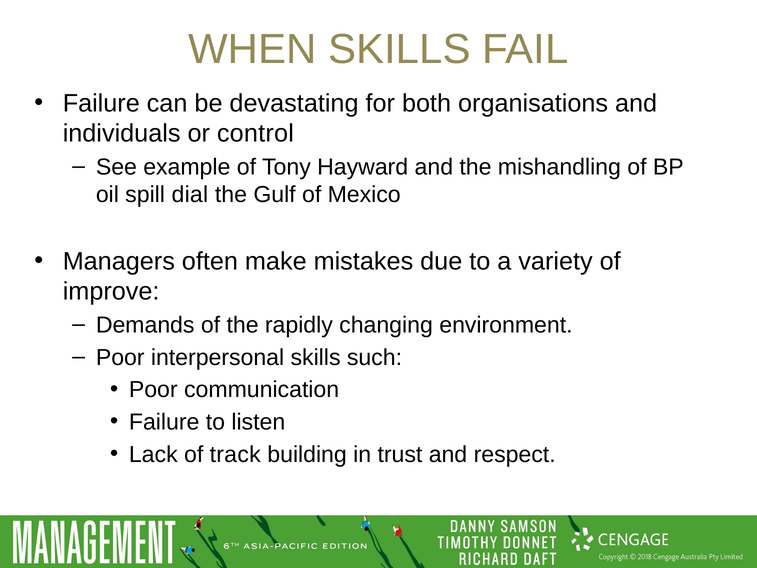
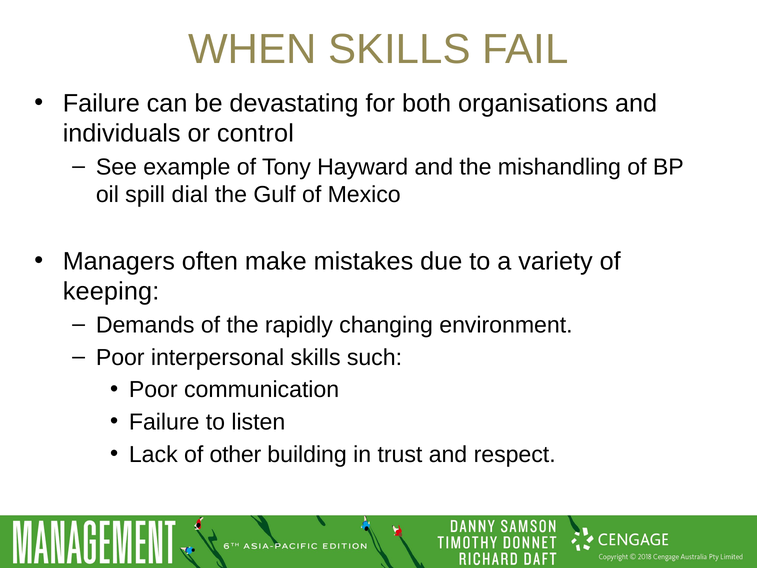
improve: improve -> keeping (111, 291)
track: track -> other (235, 454)
